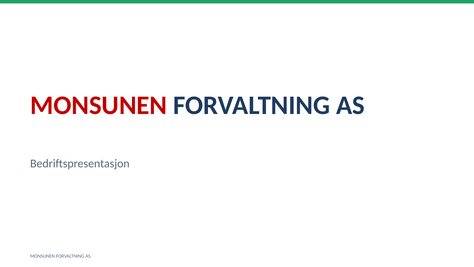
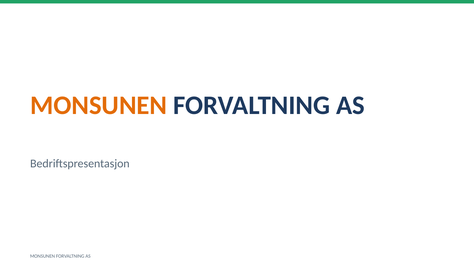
MONSUNEN colour: red -> orange (99, 105)
